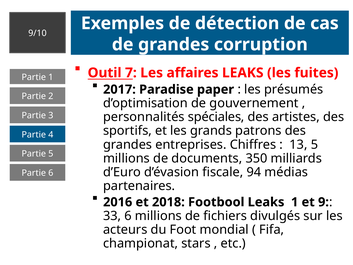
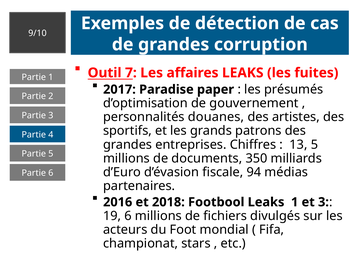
spéciales: spéciales -> douanes (216, 117)
et 9: 9 -> 3 (323, 202)
33: 33 -> 19 (112, 216)
